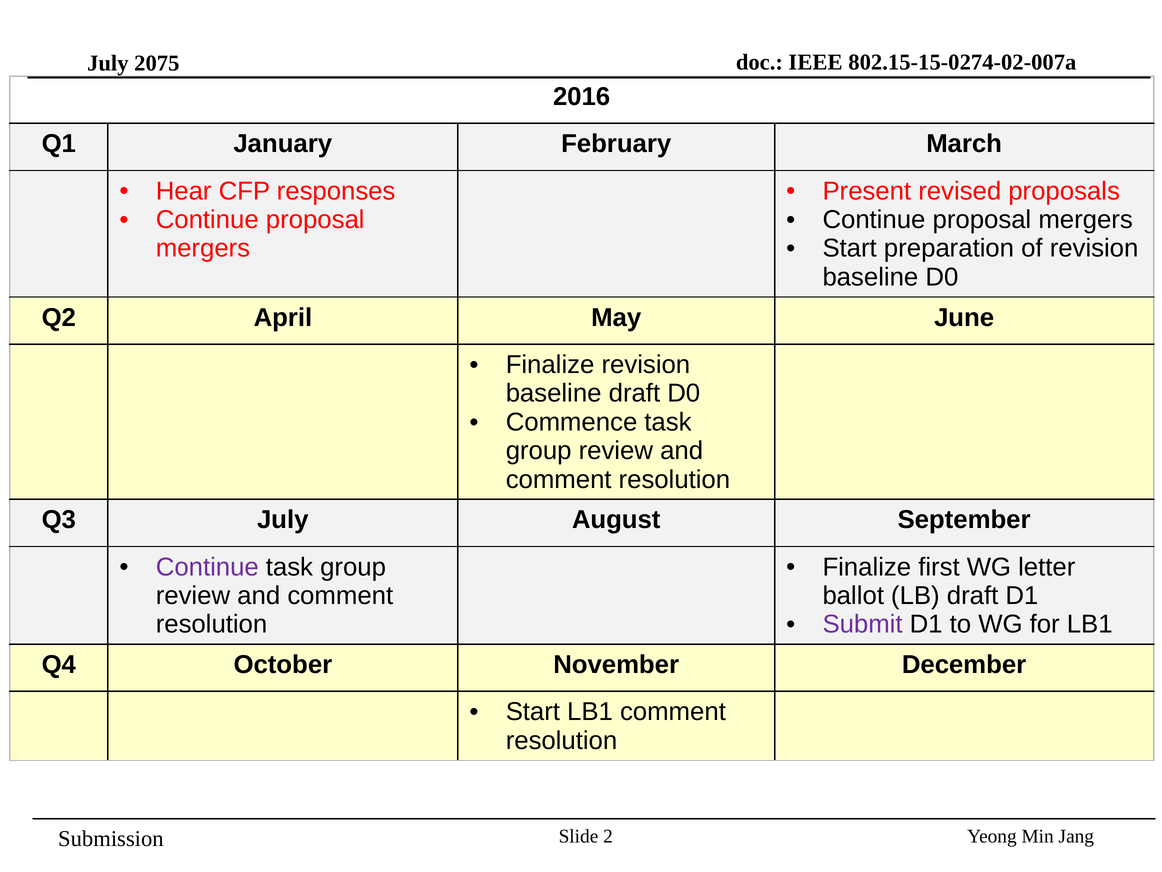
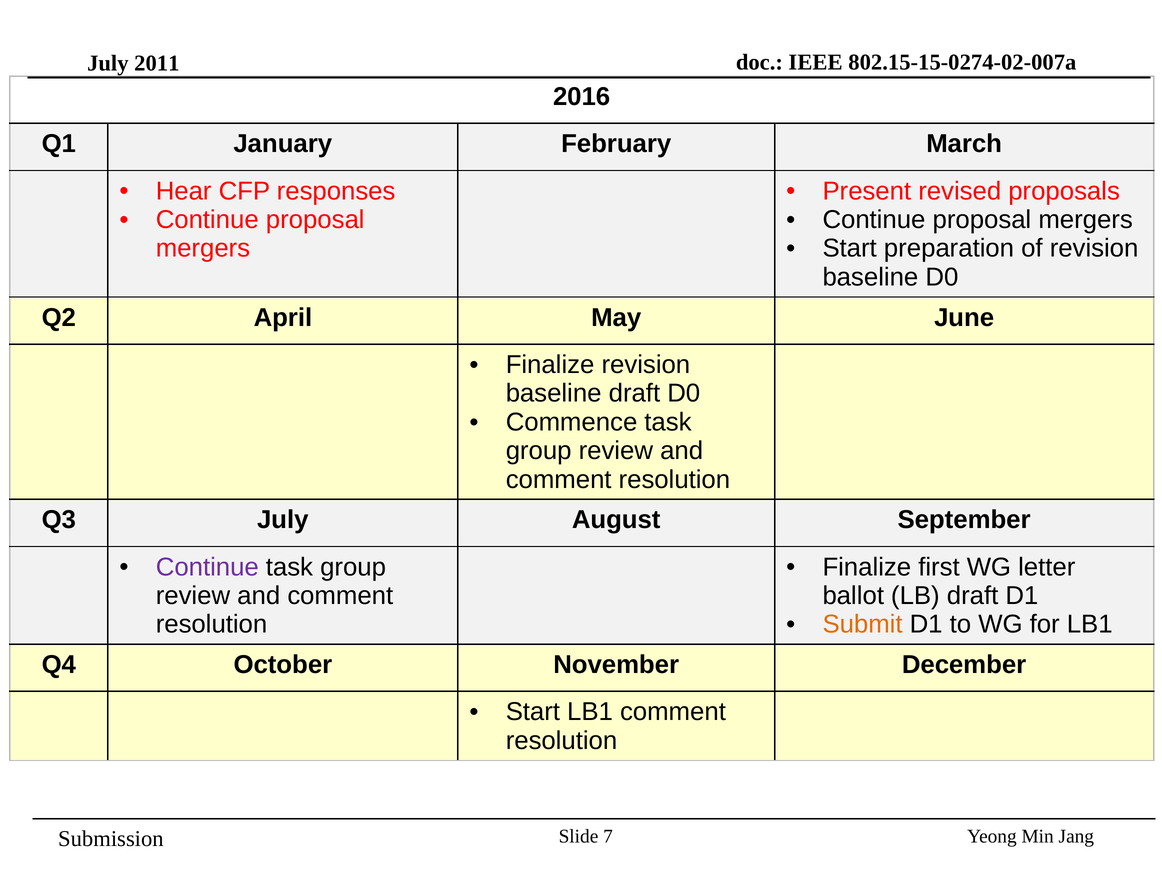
2075: 2075 -> 2011 (157, 63)
Submit colour: purple -> orange (863, 624)
2: 2 -> 7 (608, 836)
